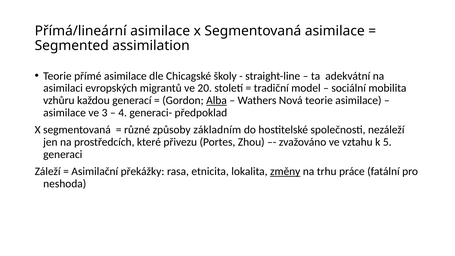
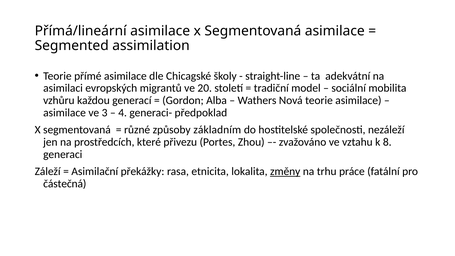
Alba underline: present -> none (217, 100)
5: 5 -> 8 (387, 142)
neshoda: neshoda -> částečná (65, 184)
